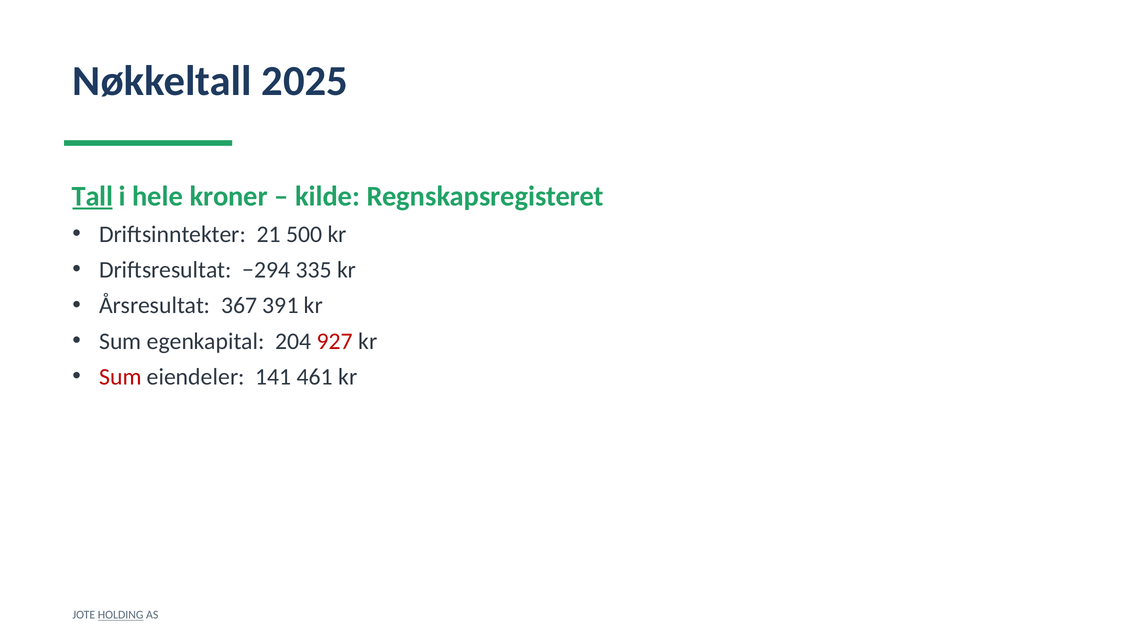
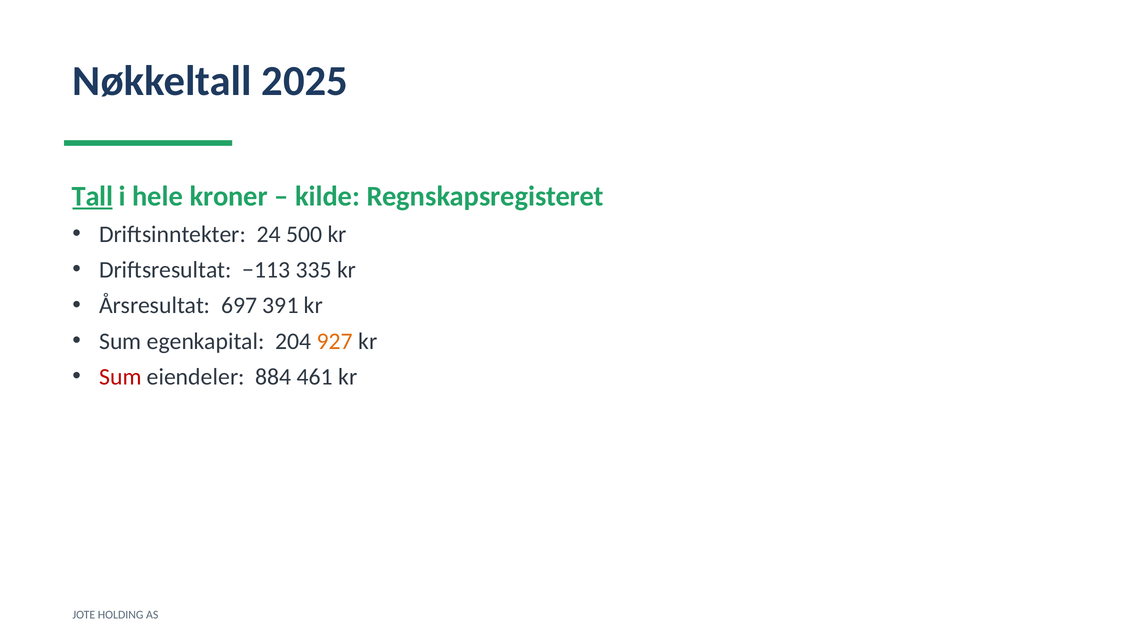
21: 21 -> 24 (269, 234)
−294: −294 -> −113 (266, 270)
367: 367 -> 697 (239, 305)
927 colour: red -> orange (335, 341)
141: 141 -> 884 (273, 377)
HOLDING underline: present -> none (121, 615)
